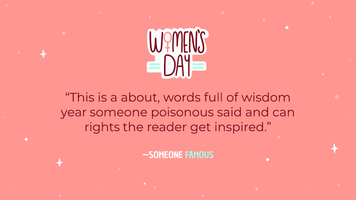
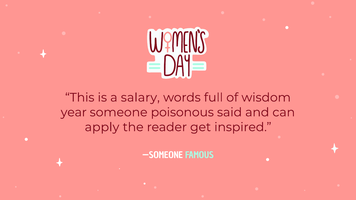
about: about -> salary (140, 98)
rights: rights -> apply (102, 127)
